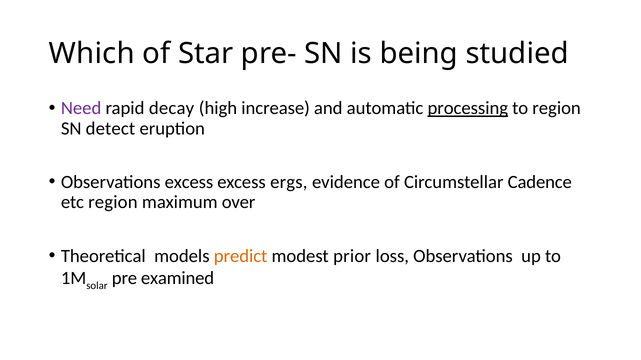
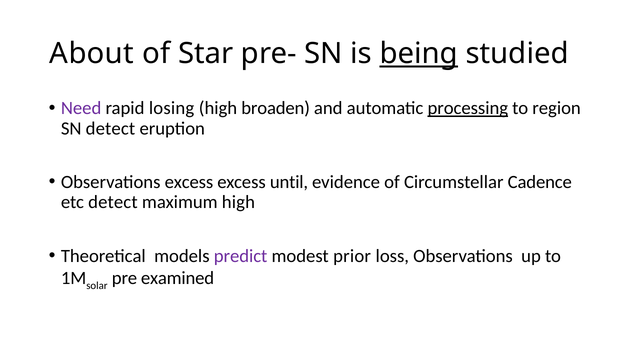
Which: Which -> About (92, 54)
being underline: none -> present (419, 54)
decay: decay -> losing (172, 108)
increase: increase -> broaden (276, 108)
ergs: ergs -> until (289, 182)
etc region: region -> detect (113, 203)
maximum over: over -> high (238, 203)
predict colour: orange -> purple (241, 256)
